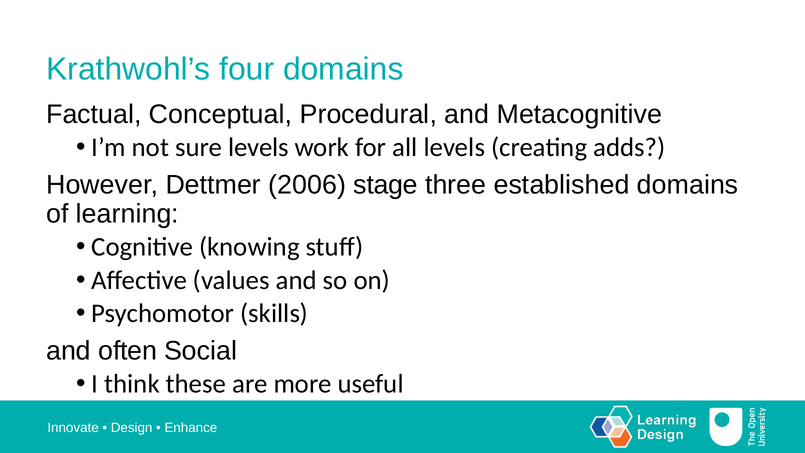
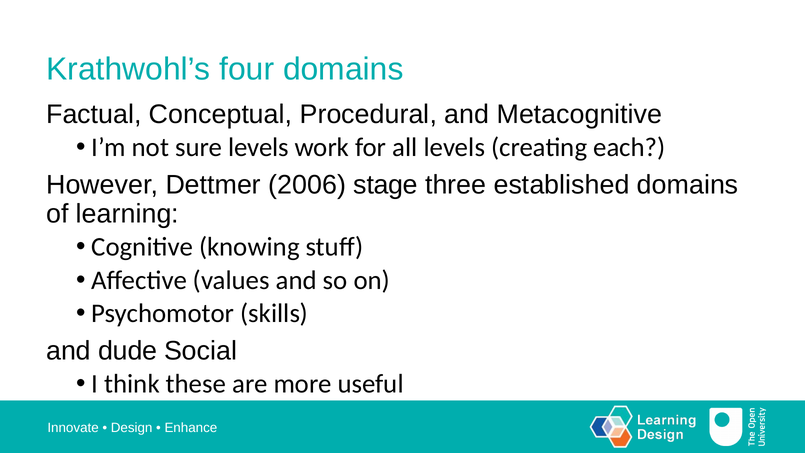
adds: adds -> each (629, 147)
often: often -> dude (128, 351)
